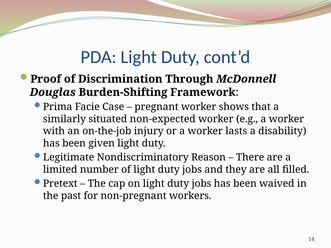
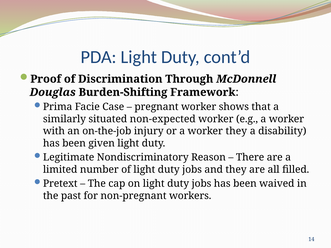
worker lasts: lasts -> they (236, 131)
